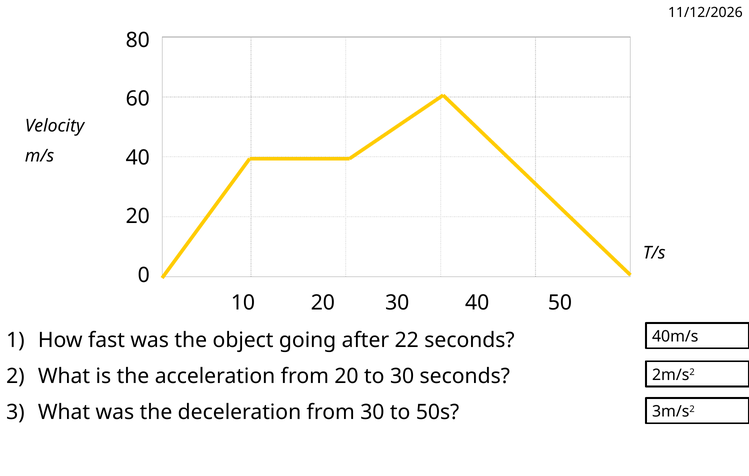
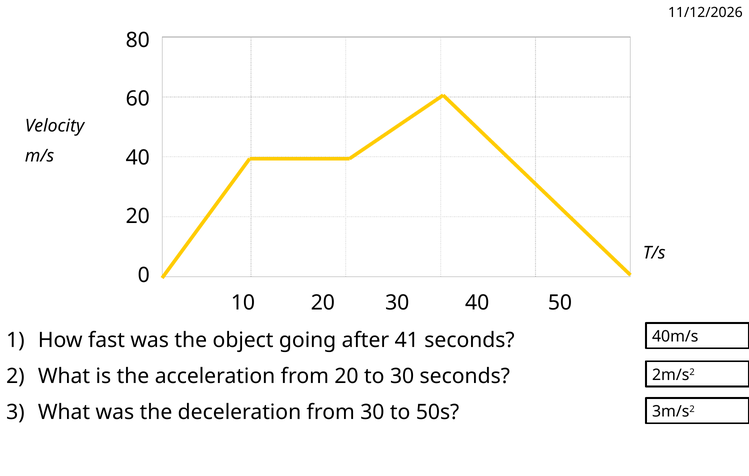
22: 22 -> 41 (407, 340)
